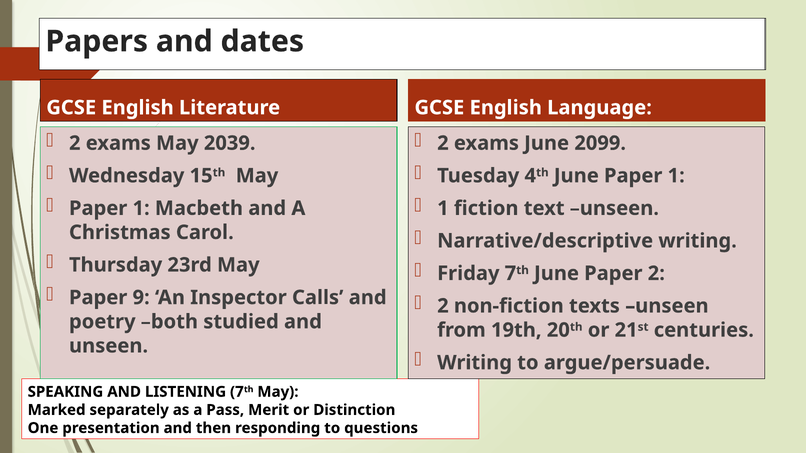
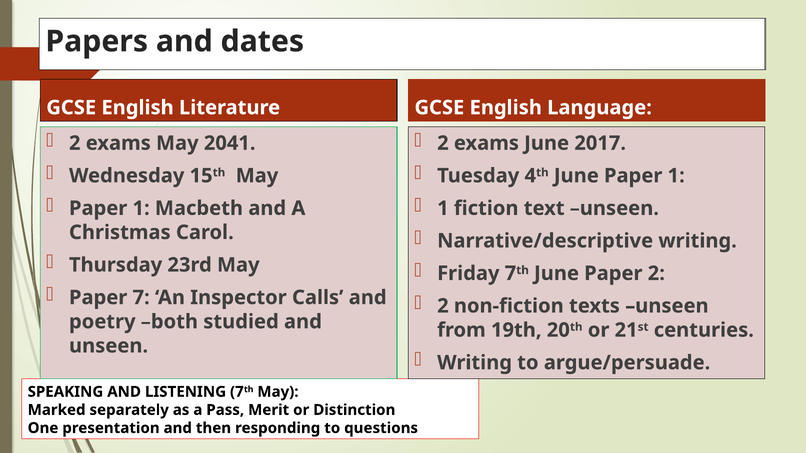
2039: 2039 -> 2041 (230, 143)
2099: 2099 -> 2017 (600, 143)
Paper 9: 9 -> 7 (141, 298)
